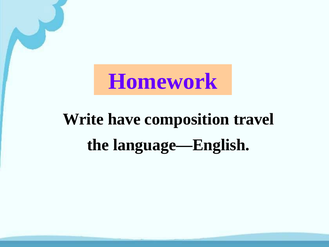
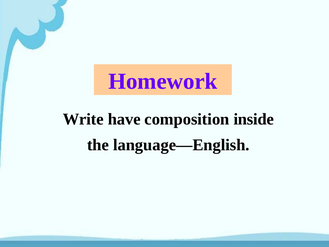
travel: travel -> inside (254, 119)
